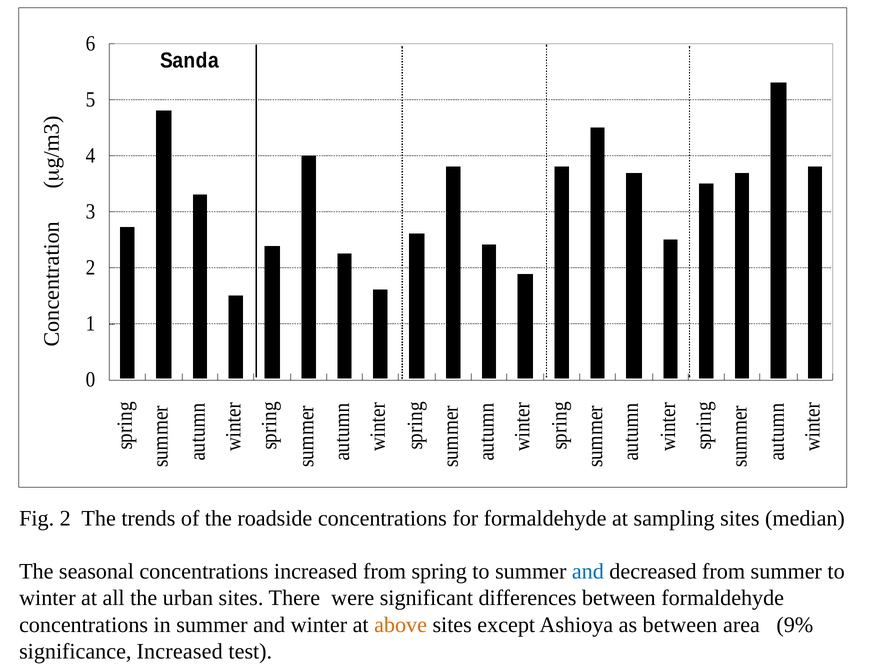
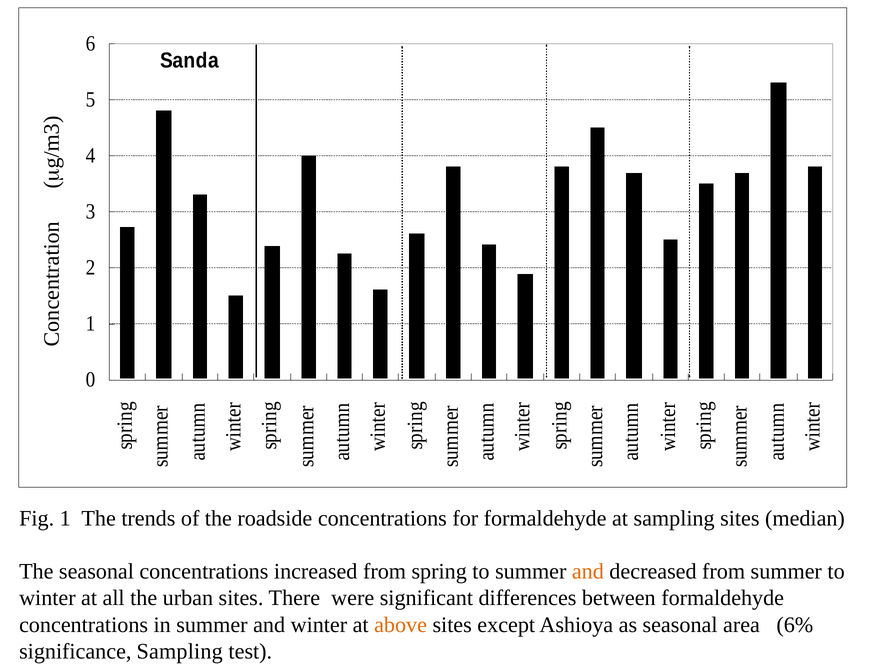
Fig 2: 2 -> 1 (65, 519)
and colour: blue -> orange (588, 572)
as between: between -> seasonal (680, 625)
9%: 9% -> 6% (795, 625)
significance Increased: Increased -> Sampling (180, 652)
